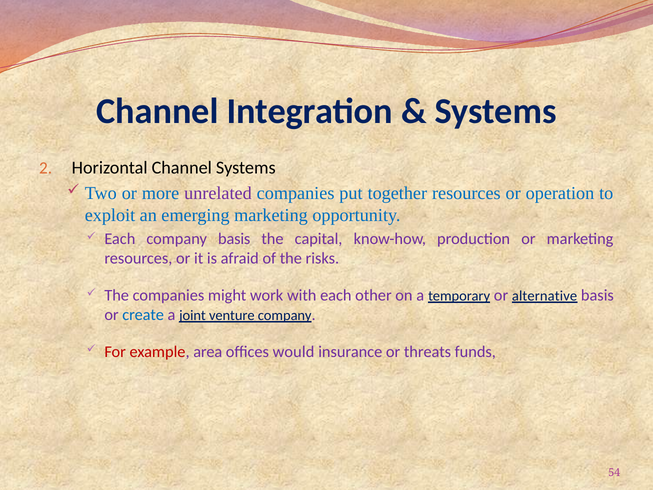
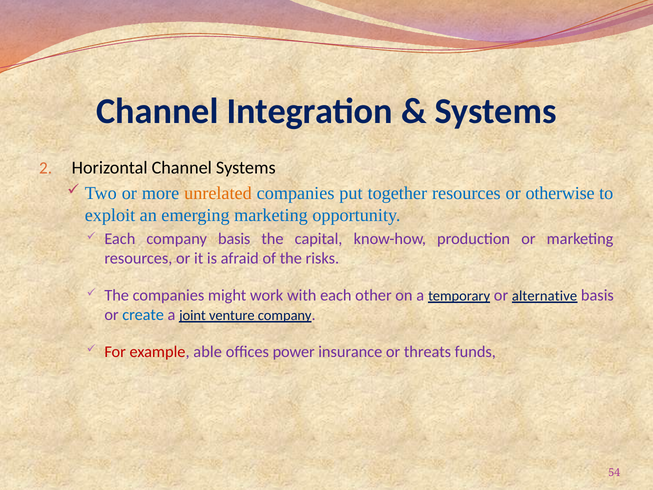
unrelated colour: purple -> orange (218, 193)
operation: operation -> otherwise (560, 193)
area: area -> able (208, 352)
would: would -> power (294, 352)
